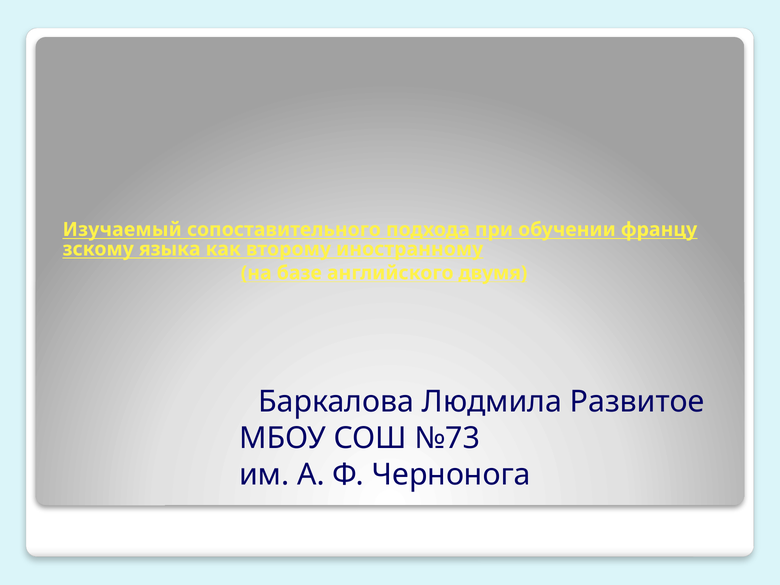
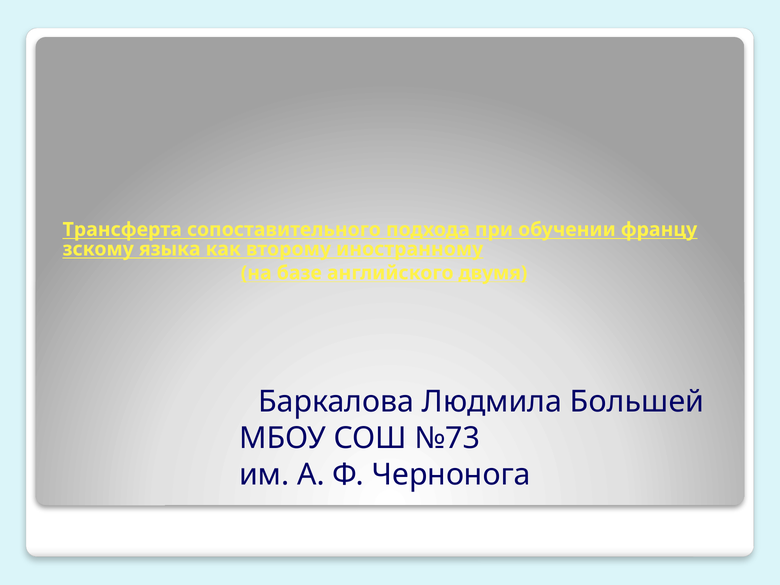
Изучаемый: Изучаемый -> Трансферта (122, 230)
Развитое: Развитое -> Большей (637, 402)
